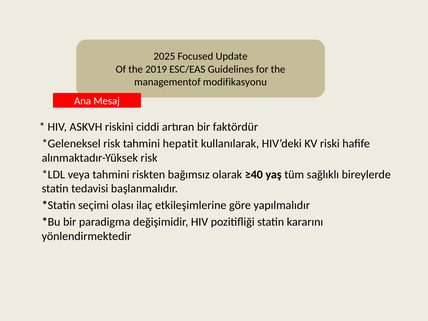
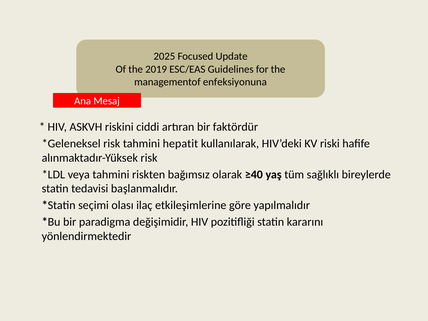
modifikasyonu: modifikasyonu -> enfeksiyonuna (235, 82)
